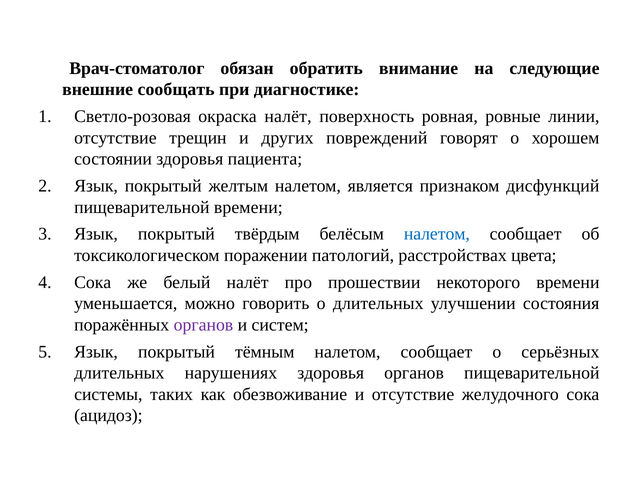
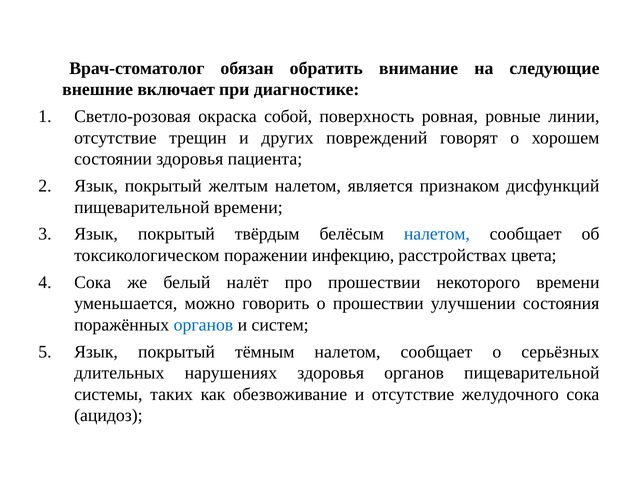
сообщать: сообщать -> включает (176, 90)
окраска налёт: налёт -> собой (288, 117)
патологий: патологий -> инфекцию (353, 256)
о длительных: длительных -> прошествии (378, 304)
органов colour: purple -> blue (203, 325)
